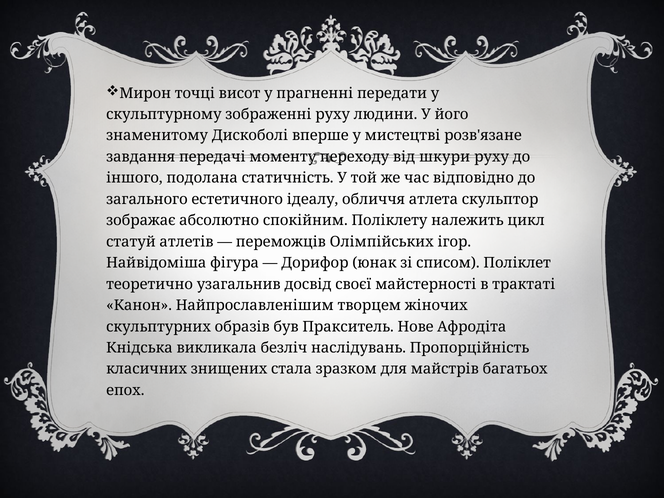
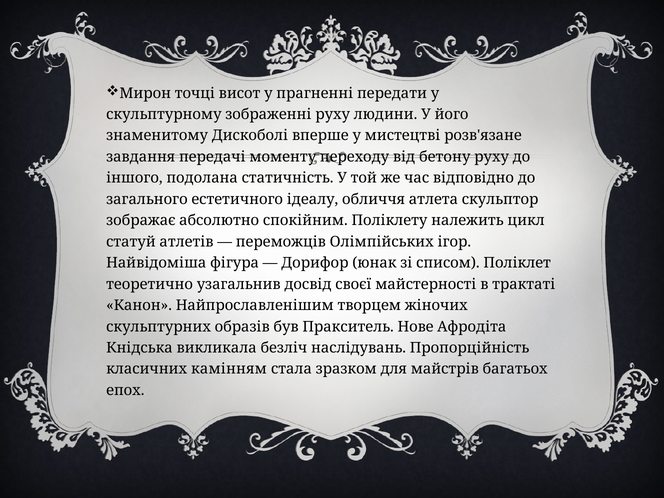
шкури: шкури -> бетону (445, 157)
знищених: знищених -> камінням (229, 369)
